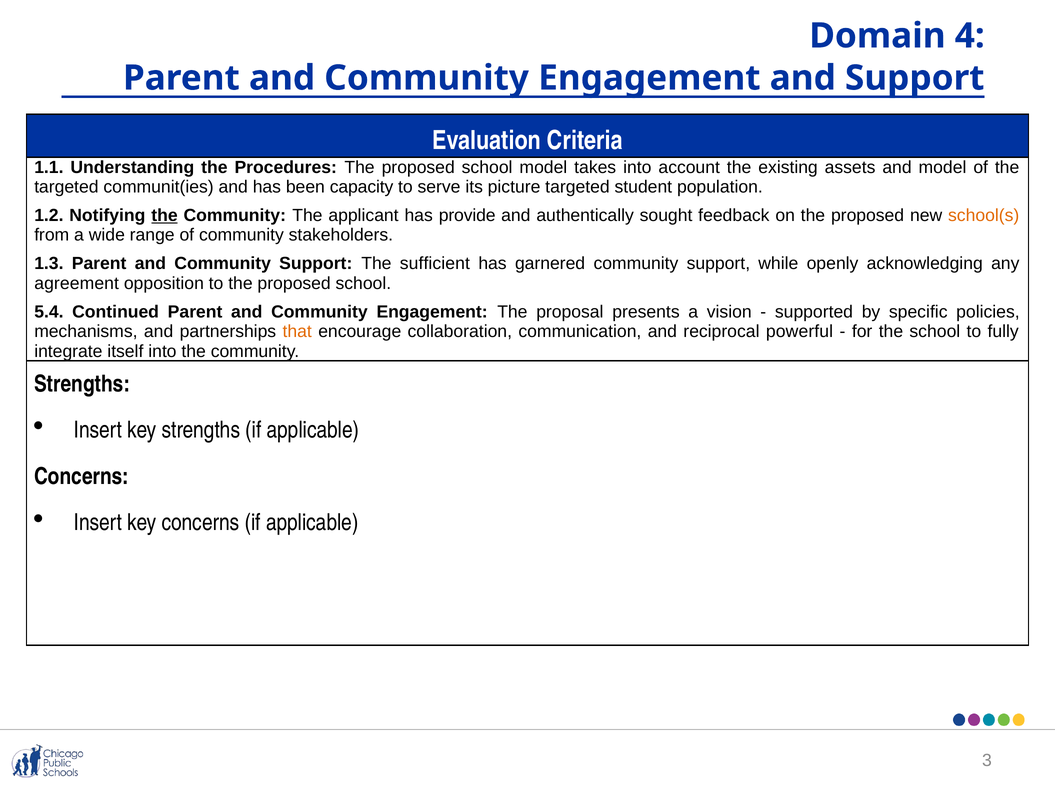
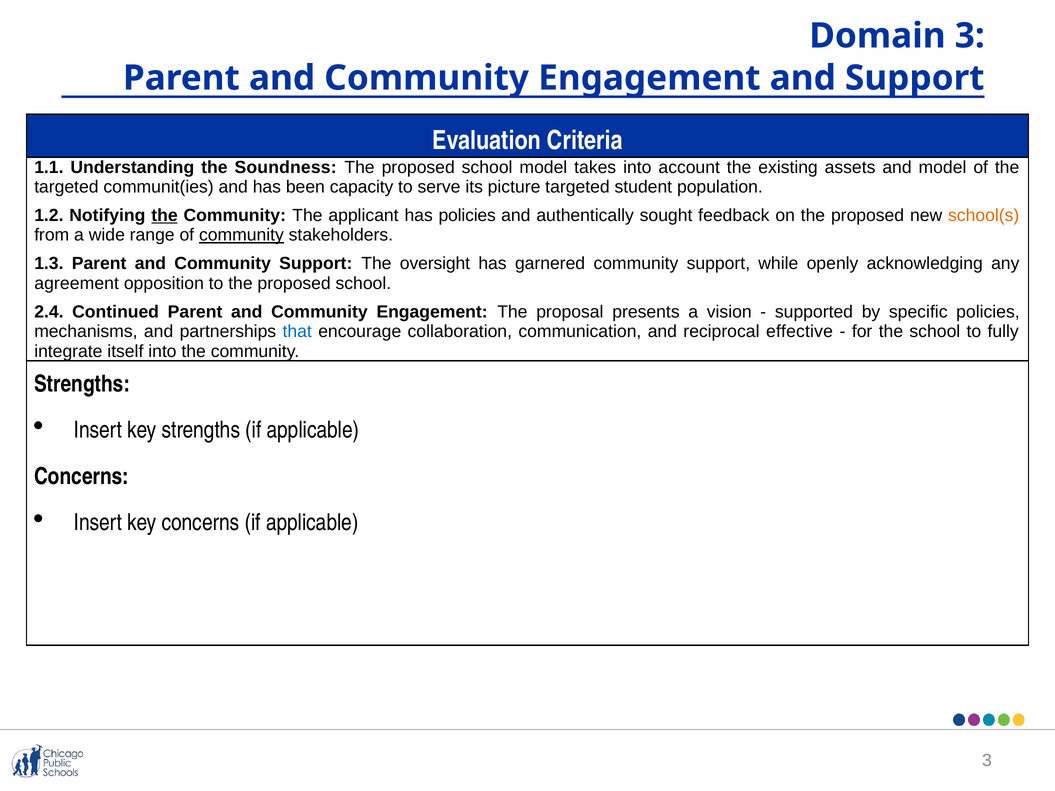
Domain 4: 4 -> 3 (970, 36)
Procedures: Procedures -> Soundness (286, 167)
has provide: provide -> policies (467, 216)
community underline: none -> present (241, 235)
sufficient: sufficient -> oversight (435, 264)
5.4: 5.4 -> 2.4 (49, 312)
that colour: orange -> blue (297, 332)
powerful: powerful -> effective (800, 332)
